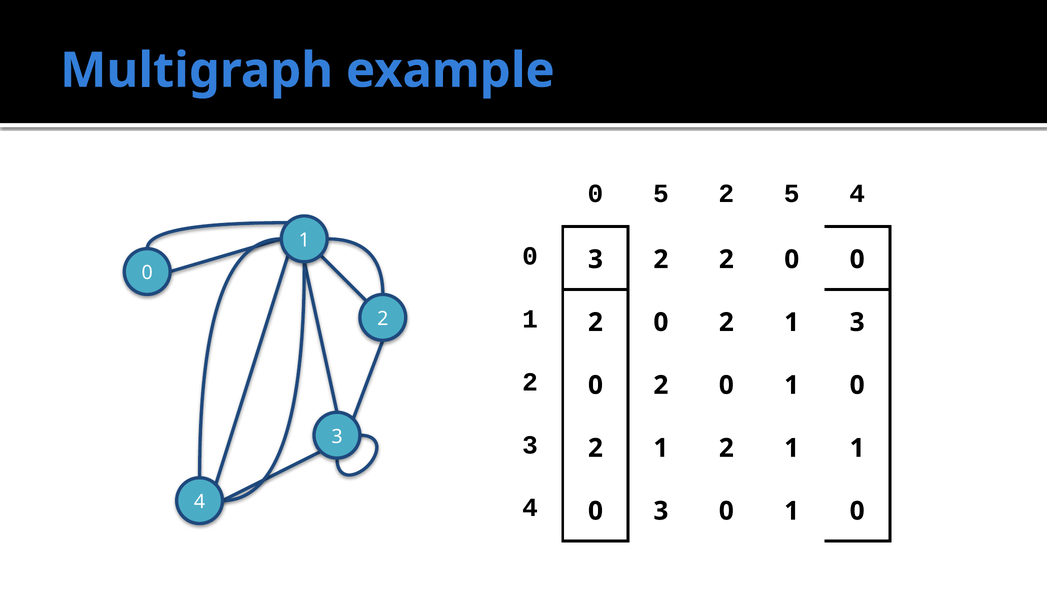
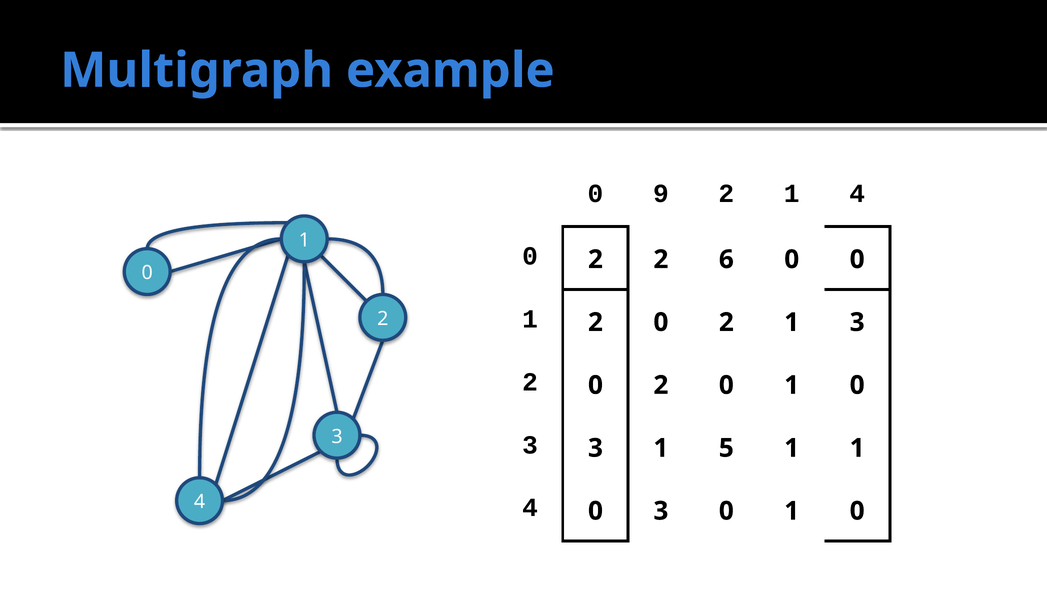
0 5: 5 -> 9 (661, 193)
5: 5 -> 1 (792, 193)
3: 3 -> 2 (595, 259)
2 2: 2 -> 6 (726, 259)
2: 2 -> 3 (595, 448)
2: 2 -> 5 (726, 448)
